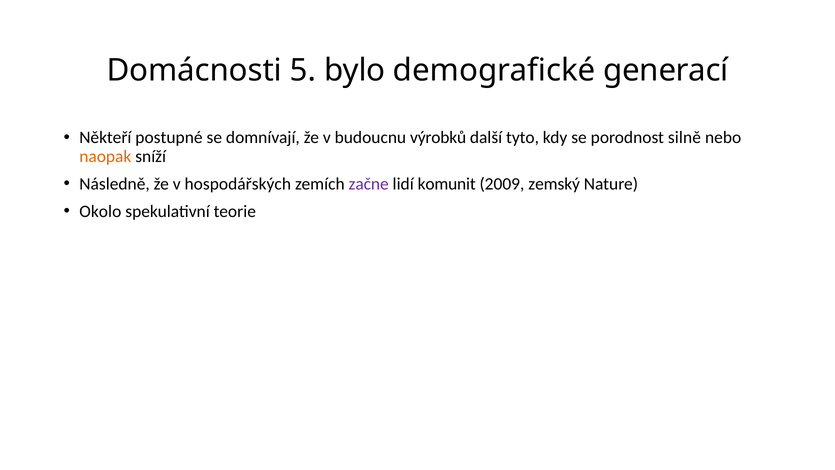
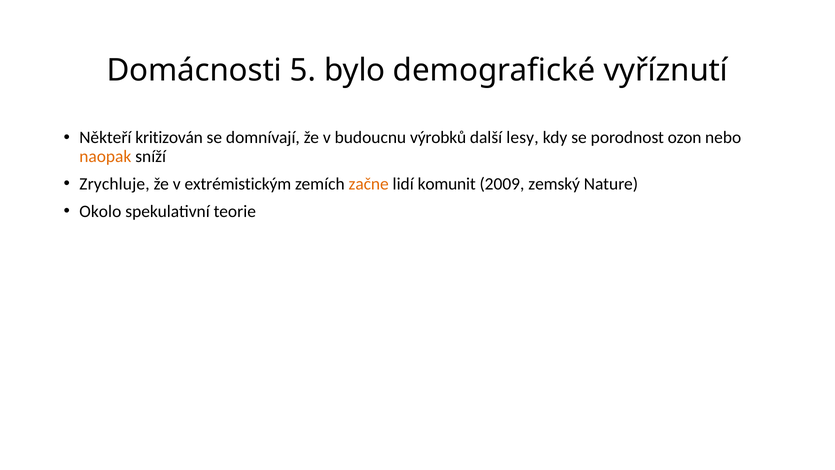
generací: generací -> vyříznutí (666, 70)
postupné: postupné -> kritizován (169, 137)
tyto: tyto -> lesy (522, 137)
silně: silně -> ozon (685, 137)
Následně: Následně -> Zrychluje (114, 184)
hospodářských: hospodářských -> extrémistickým (238, 184)
začne colour: purple -> orange (369, 184)
